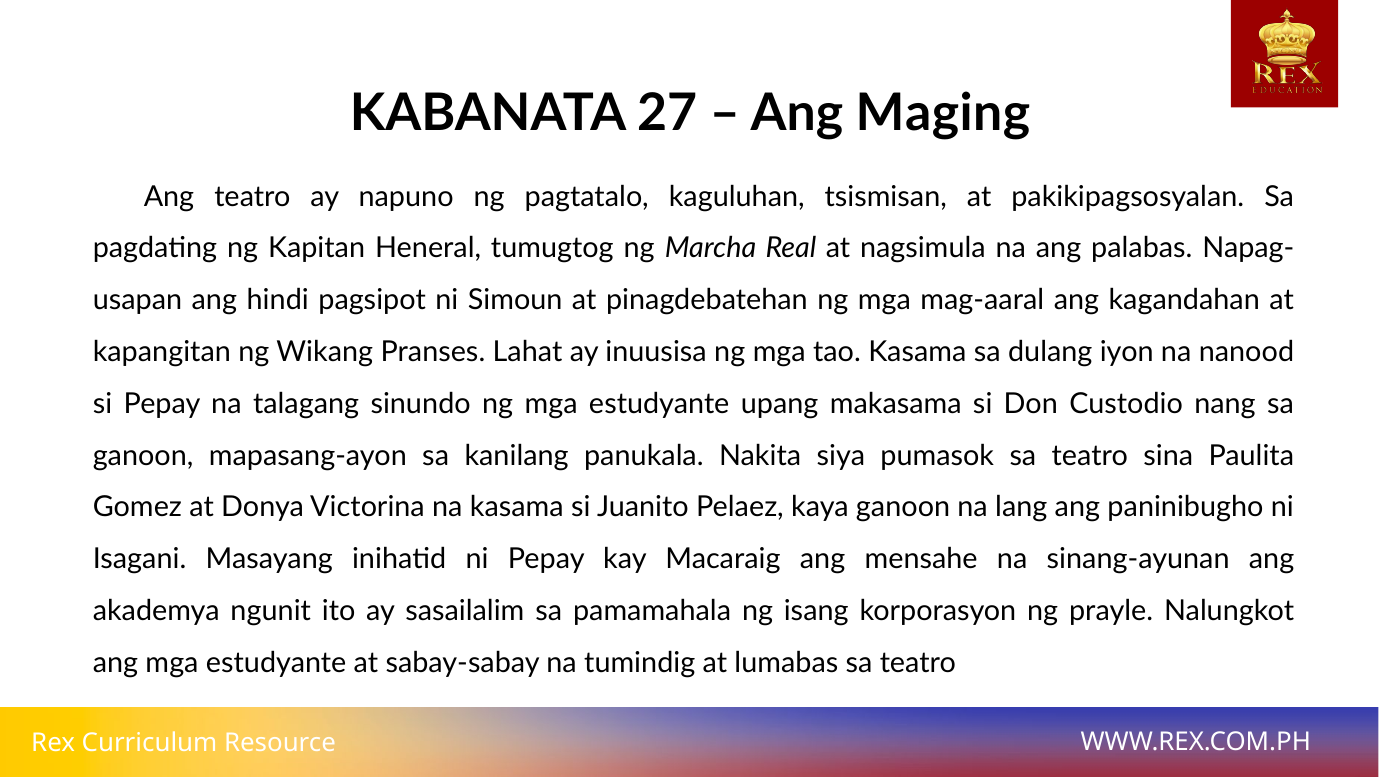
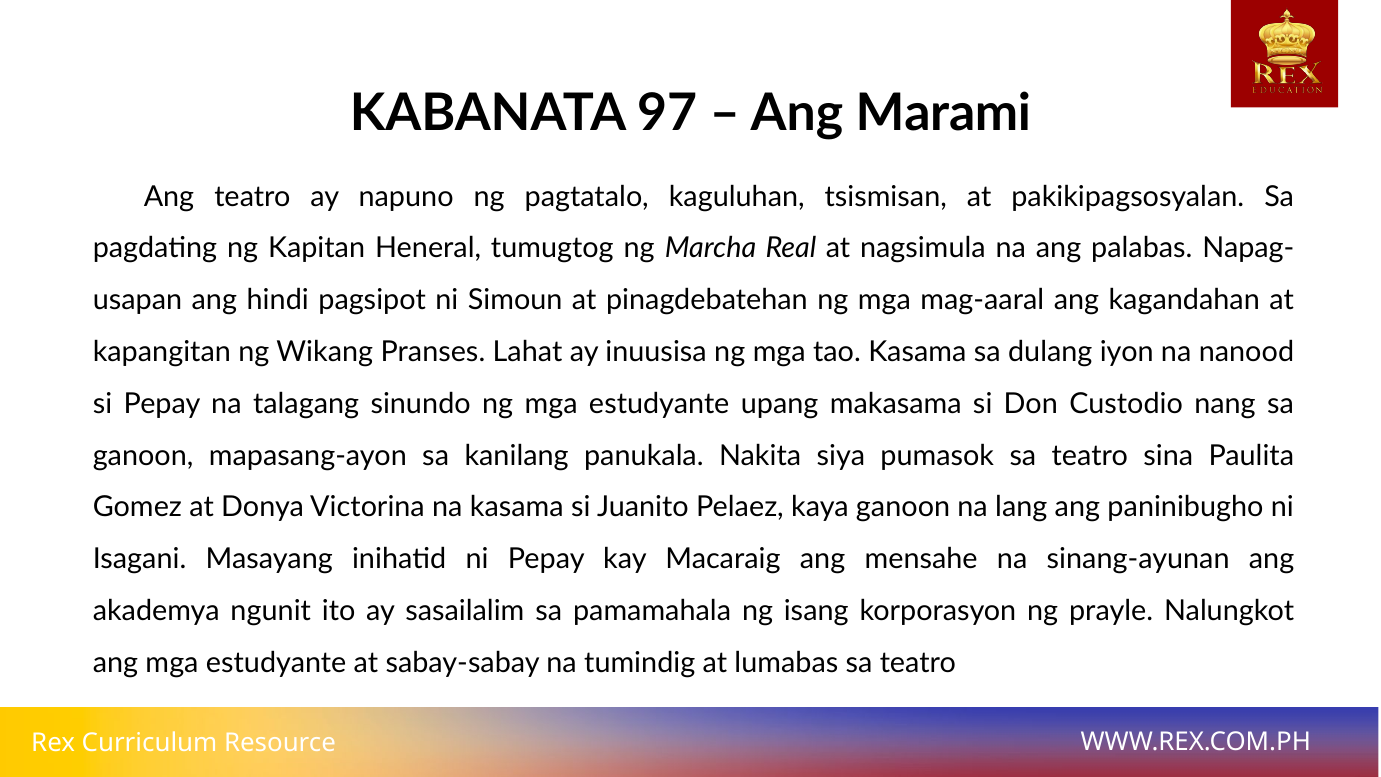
27: 27 -> 97 (667, 113)
Maging: Maging -> Marami (943, 113)
